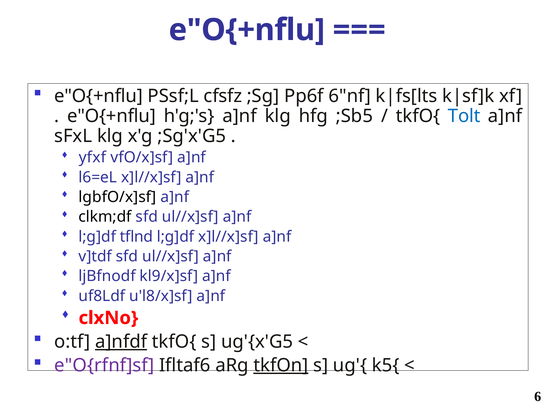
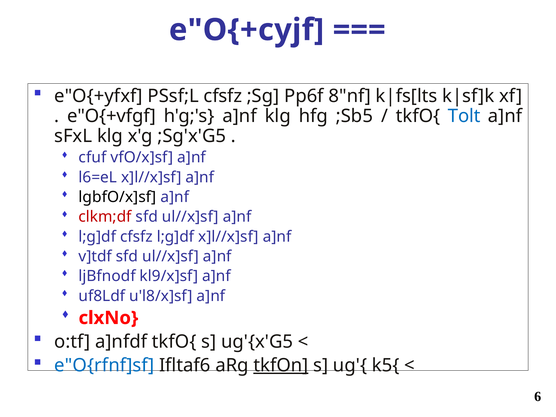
e"O{+nflu: e"O{+nflu -> e"O{+cyjf (247, 30)
e"O{+nflu: e"O{+nflu -> e"O{+yfxf (98, 96)
6"nf: 6"nf -> 8"nf (350, 96)
e"O{+nflu: e"O{+nflu -> e"O{+vfgf (111, 116)
yfxf: yfxf -> cfuf (92, 158)
clkm;df colour: black -> red (105, 217)
l;g]df tflnd: tflnd -> cfsfz (136, 237)
a]nfdf underline: present -> none (121, 342)
e"O{rfnf]sf colour: purple -> blue (104, 365)
